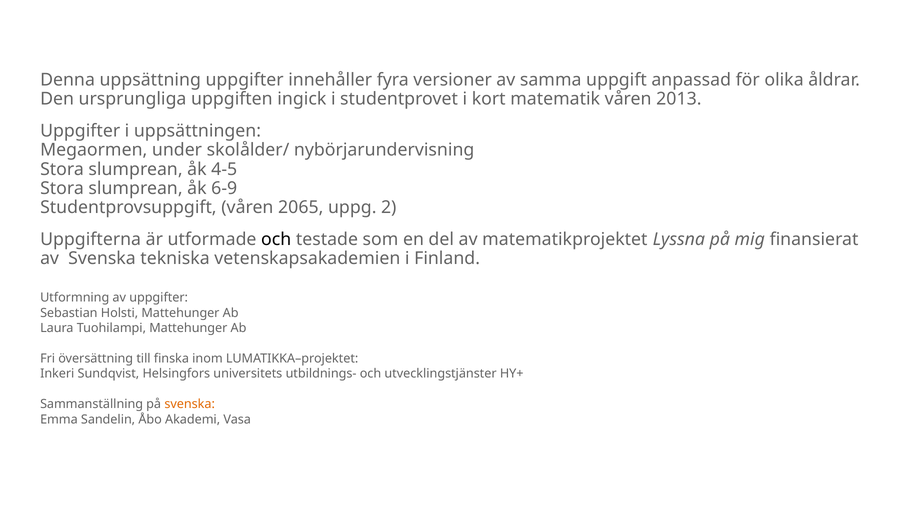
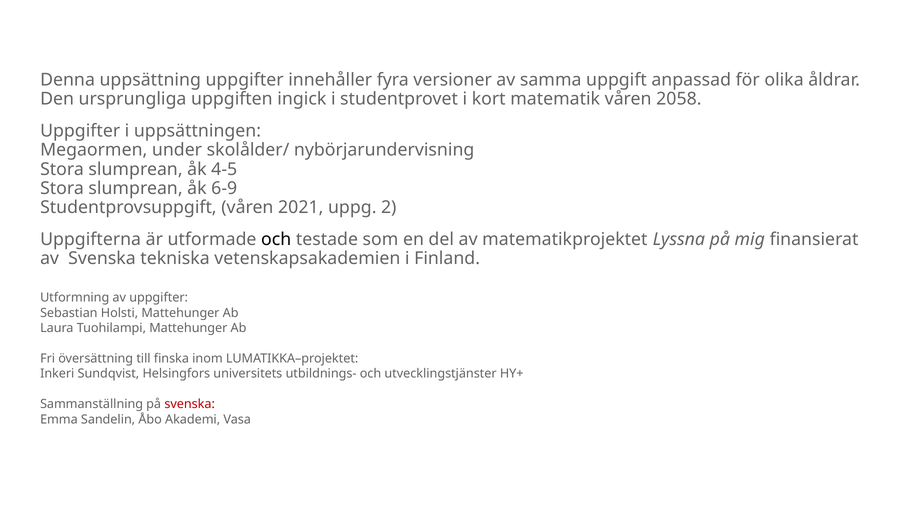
2013: 2013 -> 2058 (679, 99)
2065: 2065 -> 2021 (301, 207)
svenska colour: orange -> red (190, 404)
